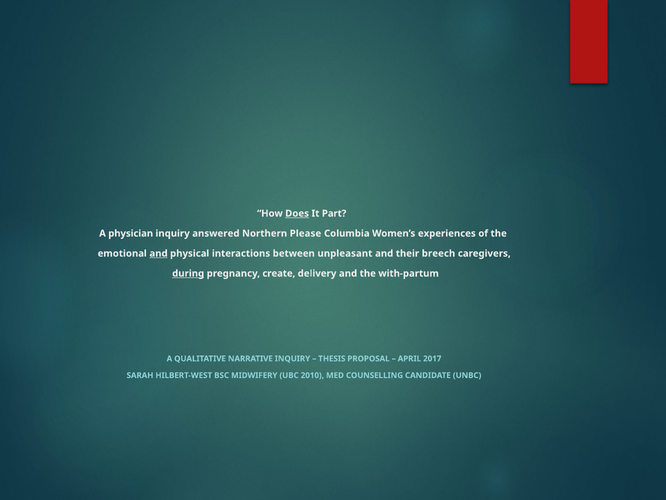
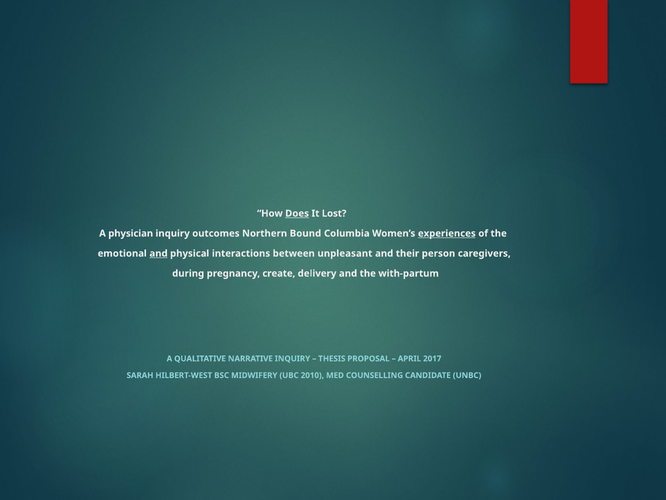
Part: Part -> Lost (334, 213)
answered: answered -> outcomes (216, 233)
Please: Please -> Bound (305, 233)
experiences underline: none -> present (447, 233)
breech: breech -> person (439, 253)
during underline: present -> none (188, 273)
